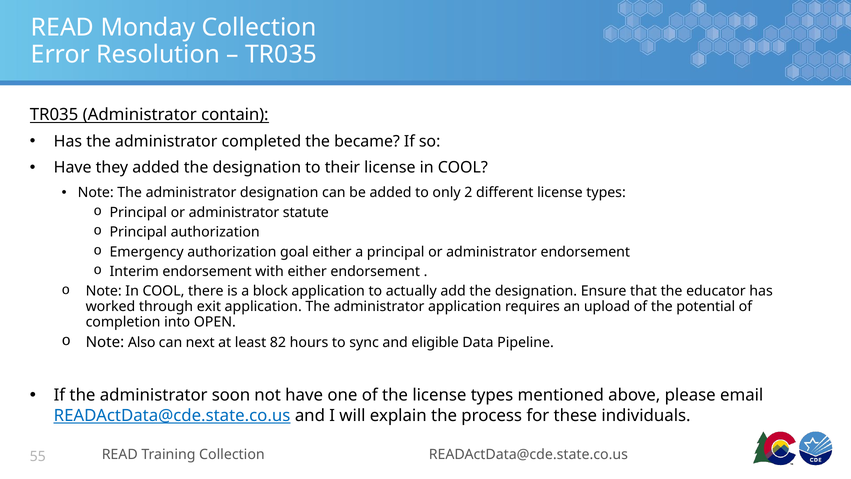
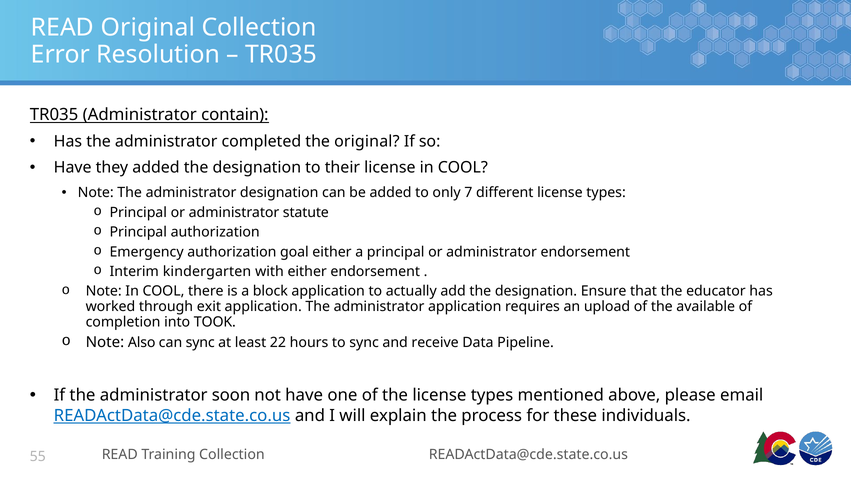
READ Monday: Monday -> Original (148, 28)
the became: became -> original (367, 141)
2: 2 -> 7 (468, 193)
Interim endorsement: endorsement -> kindergarten (207, 271)
potential: potential -> available (706, 306)
OPEN: OPEN -> TOOK (215, 322)
can next: next -> sync (200, 342)
82: 82 -> 22 (278, 342)
eligible: eligible -> receive (435, 342)
